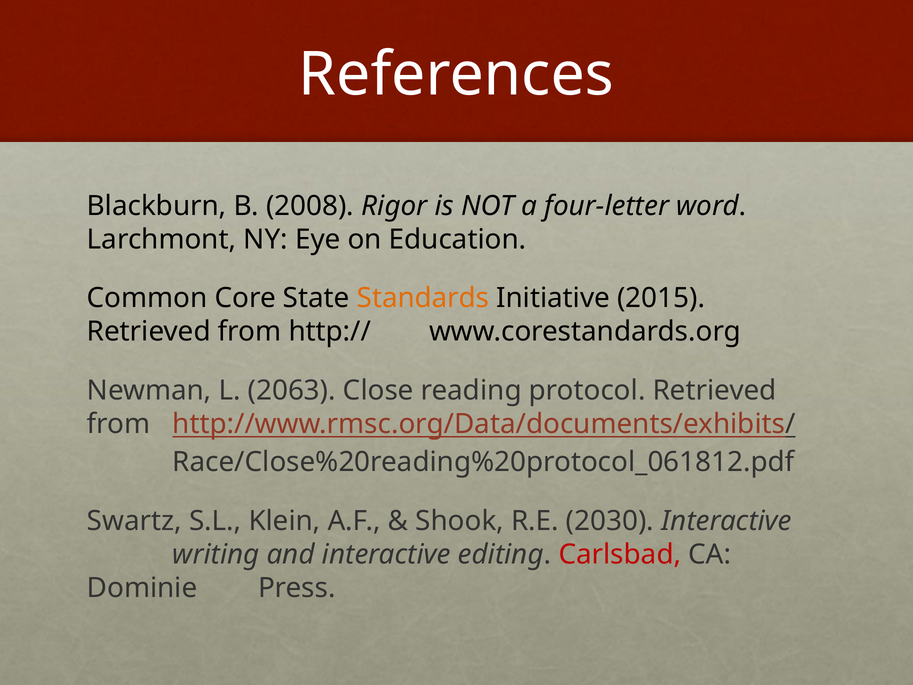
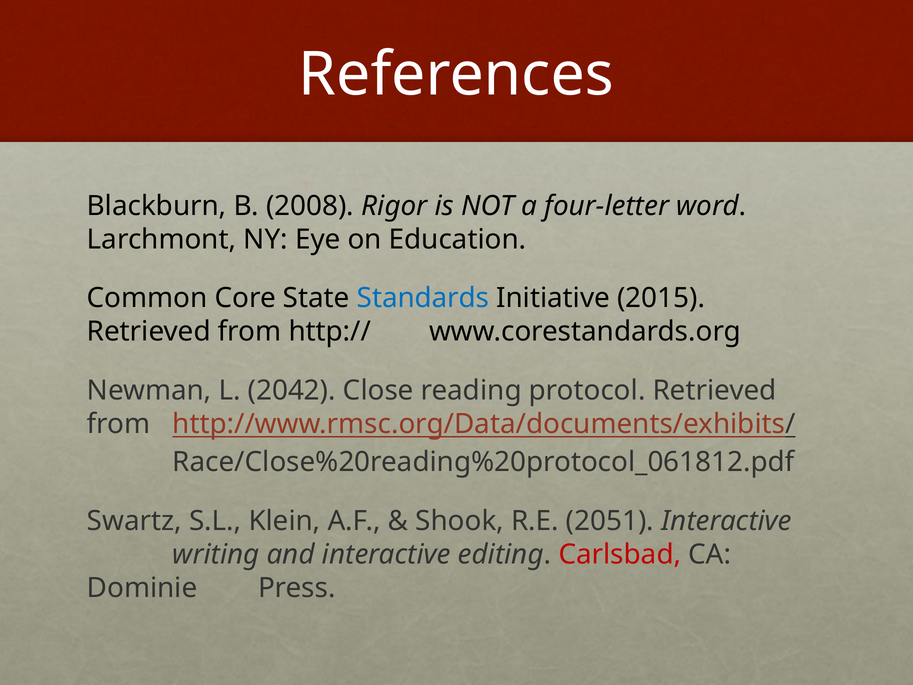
Standards colour: orange -> blue (423, 298)
2063: 2063 -> 2042 (292, 390)
2030: 2030 -> 2051 (610, 521)
